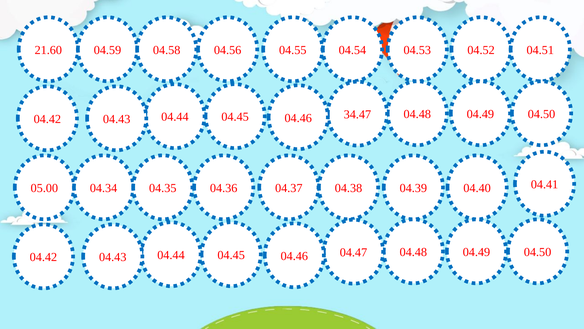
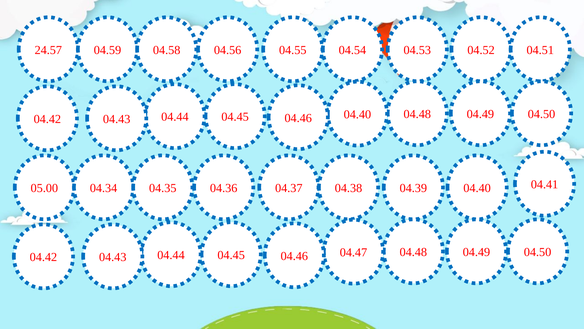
21.60: 21.60 -> 24.57 (48, 50)
34.47: 34.47 -> 04.40 (357, 114)
